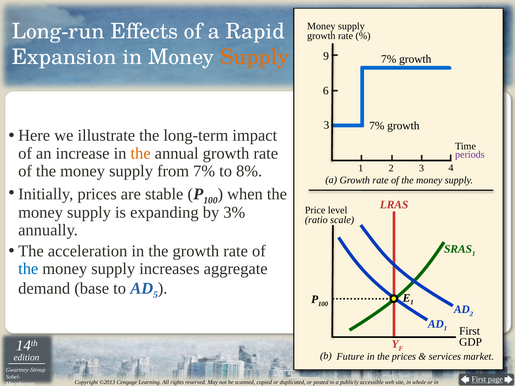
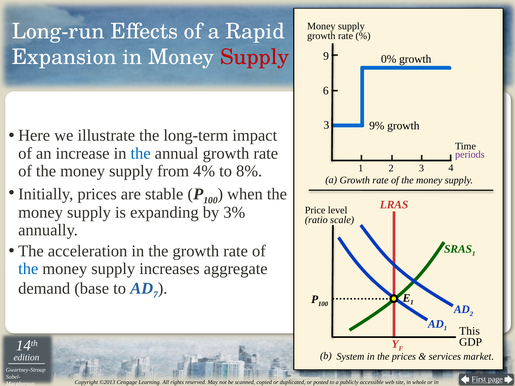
Supply colour: orange -> red (255, 57)
7%: 7% -> 0% (389, 59)
7%: 7% -> 9% (377, 126)
the colour: orange -> blue (141, 153)
from 7%: 7% -> 4% (204, 171)
5: 5 -> 7 (156, 295)
First: First -> This (470, 331)
Future: Future -> System (350, 357)
